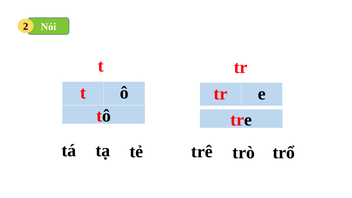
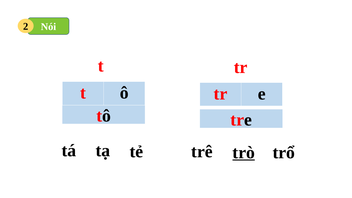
trò underline: none -> present (244, 152)
